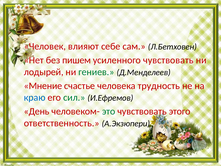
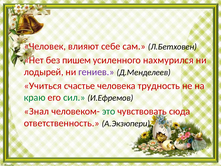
усиленного чувствовать: чувствовать -> нахмурился (168, 60)
гениев colour: green -> purple (96, 72)
Мнение: Мнение -> Учиться (43, 86)
краю colour: blue -> green (35, 97)
День: День -> Знал (36, 111)
этого: этого -> сюда (180, 111)
